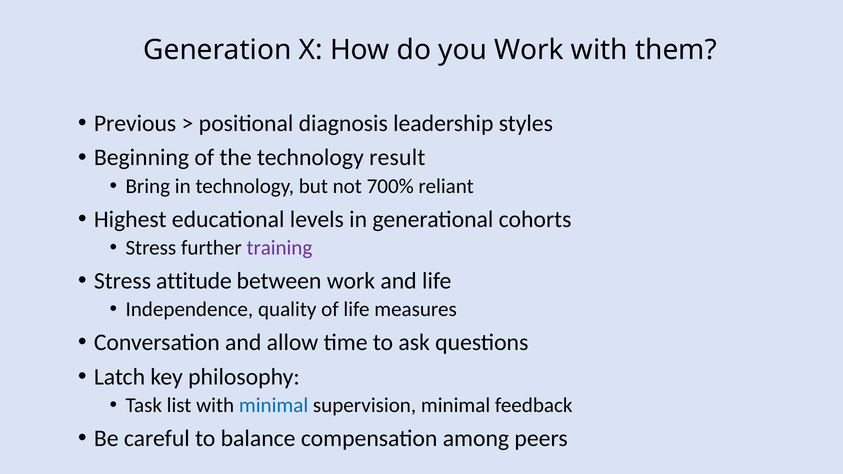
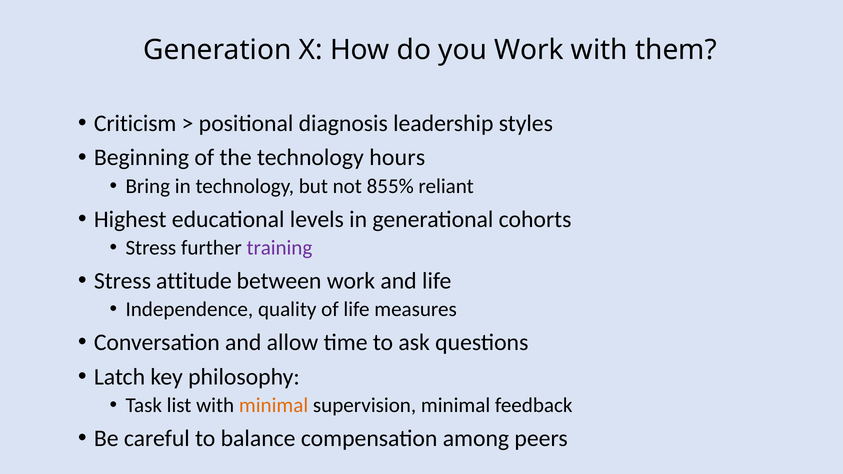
Previous: Previous -> Criticism (135, 123)
result: result -> hours (397, 158)
700%: 700% -> 855% (390, 186)
minimal colour: blue -> orange (274, 405)
